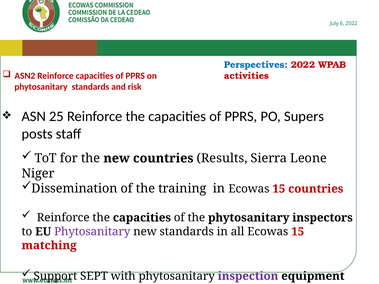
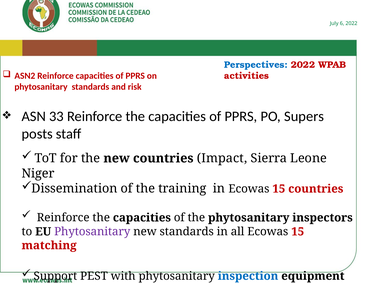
25: 25 -> 33 (56, 117)
Results: Results -> Impact (222, 158)
SEPT: SEPT -> PEST (94, 276)
inspection colour: purple -> blue (248, 276)
